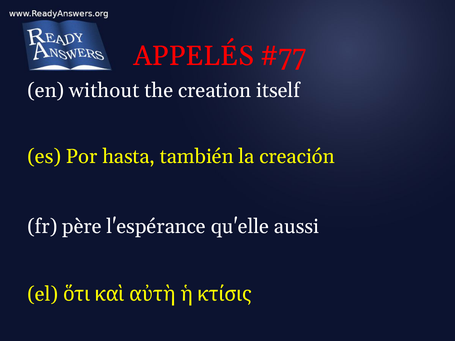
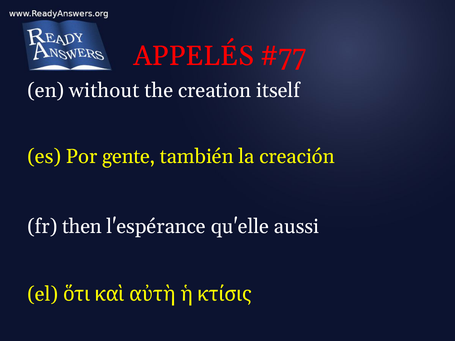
hasta: hasta -> gente (129, 157)
père: père -> then (82, 227)
